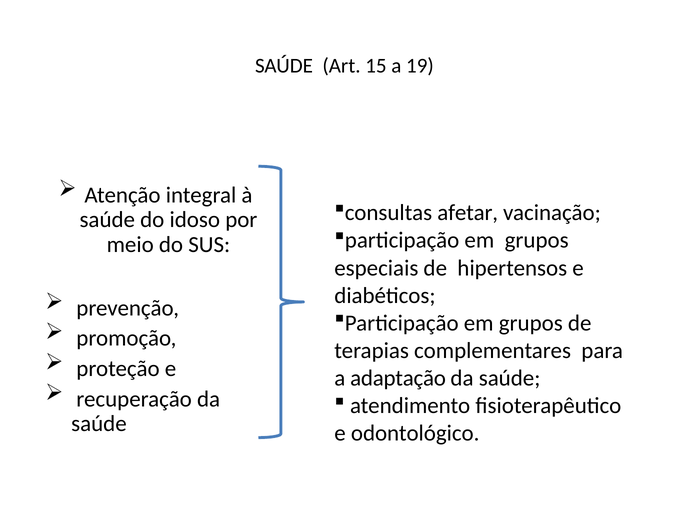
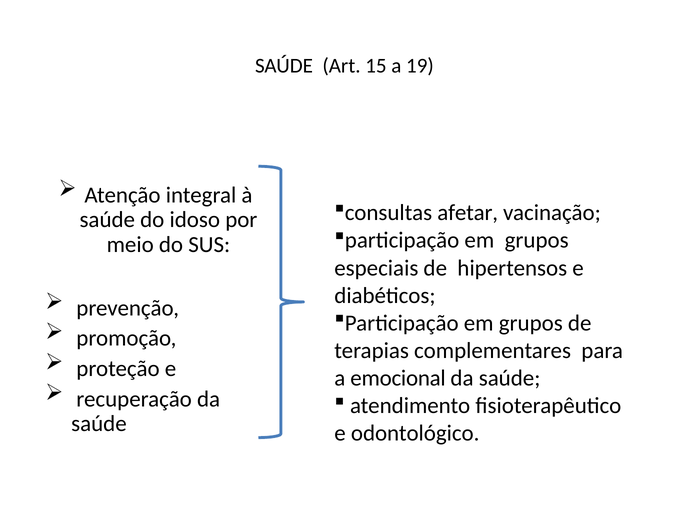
adaptação: adaptação -> emocional (398, 378)
